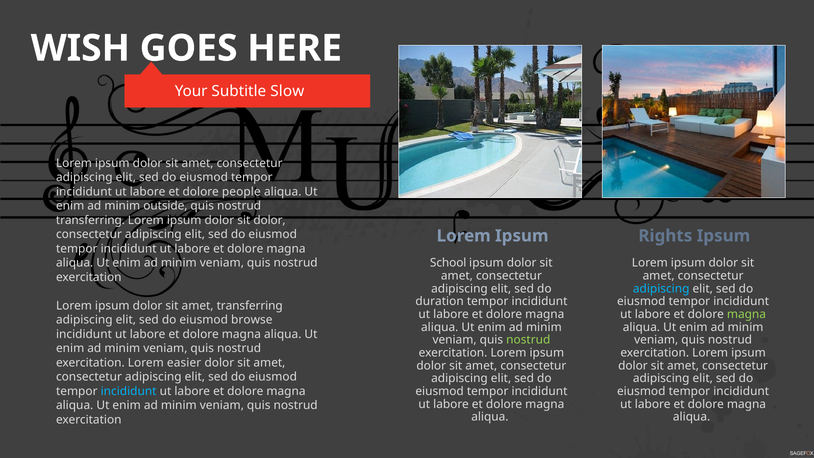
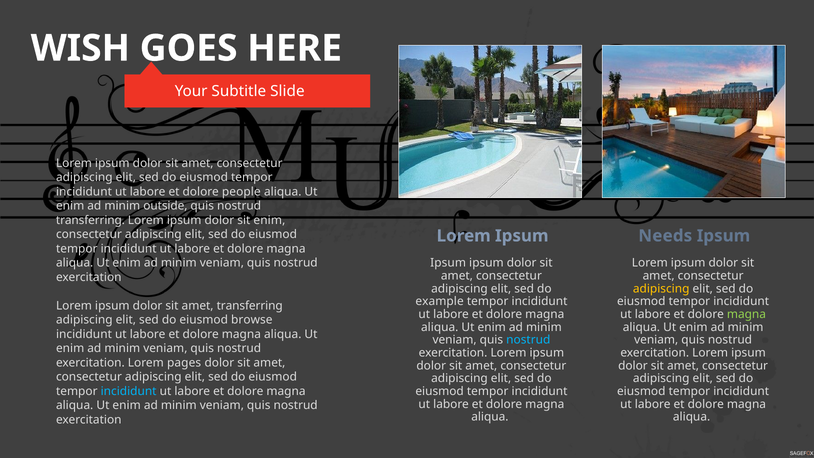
Slow: Slow -> Slide (287, 91)
sit dolor: dolor -> enim (269, 220)
Rights: Rights -> Needs (665, 236)
School: School -> Ipsum (448, 263)
adipiscing colour: light blue -> yellow (661, 289)
duration: duration -> example (440, 301)
nostrud colour: light green -> light blue (528, 340)
easier: easier -> pages (184, 363)
